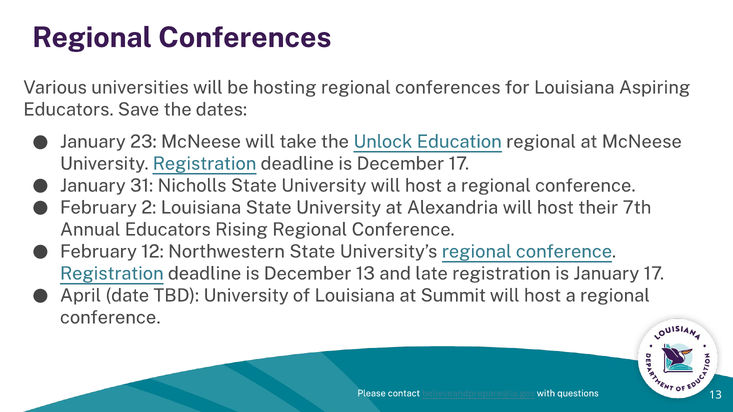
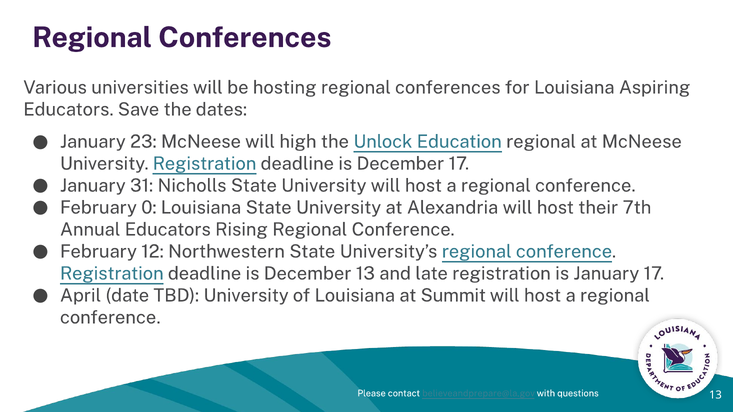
take: take -> high (298, 142)
2: 2 -> 0 (149, 208)
